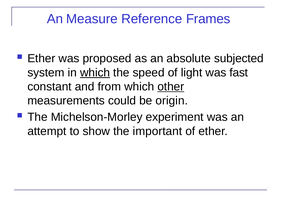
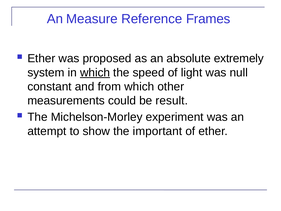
subjected: subjected -> extremely (239, 58)
fast: fast -> null (239, 72)
other underline: present -> none (171, 87)
origin: origin -> result (172, 101)
